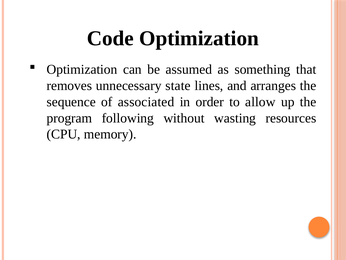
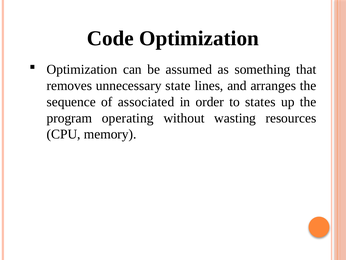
allow: allow -> states (260, 102)
following: following -> operating (128, 118)
